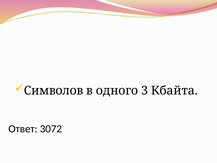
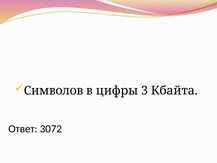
одного: одного -> цифры (117, 91)
